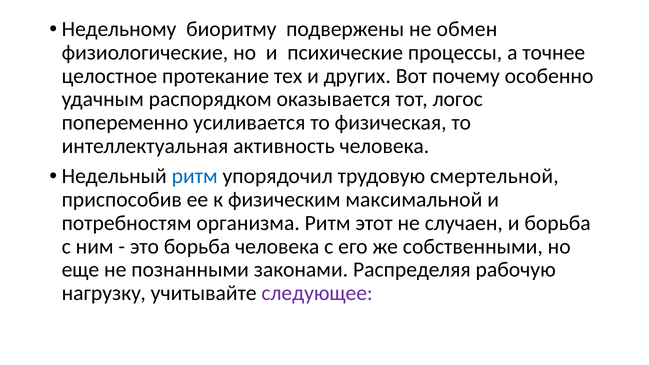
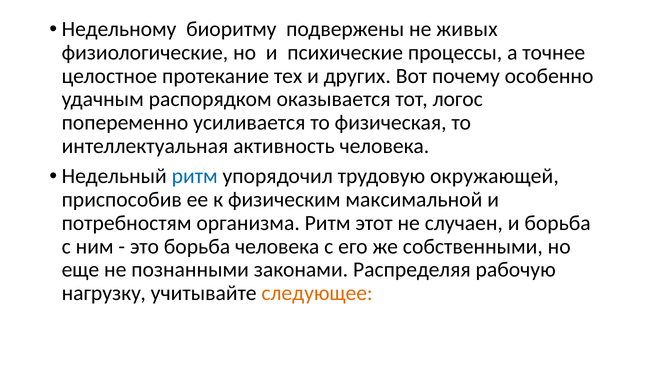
обмен: обмен -> живых (467, 29)
смертельной: смертельной -> окружающей (494, 176)
следующее colour: purple -> orange (317, 293)
